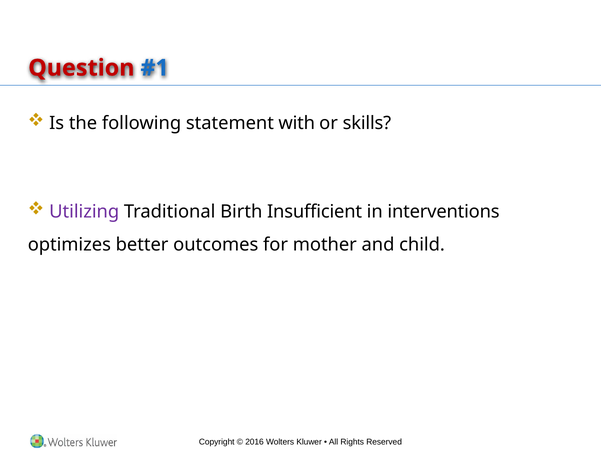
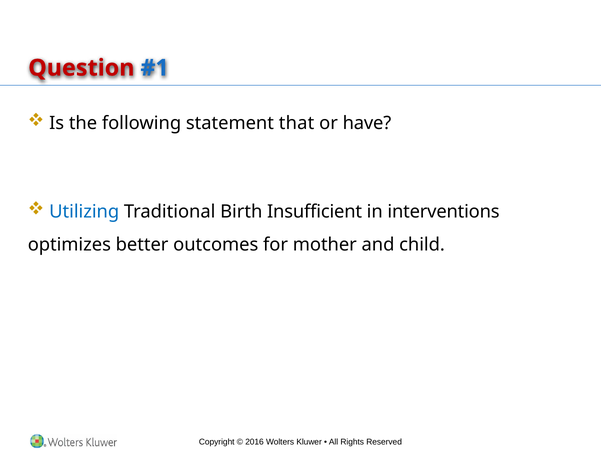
with: with -> that (297, 123)
skills: skills -> have (367, 123)
Utilizing colour: purple -> blue (84, 211)
